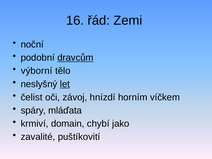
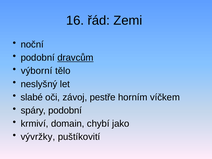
let underline: present -> none (65, 84)
čelist: čelist -> slabé (32, 97)
hnízdí: hnízdí -> pestře (103, 97)
spáry mláďata: mláďata -> podobní (65, 110)
zavalité: zavalité -> vývržky (38, 137)
